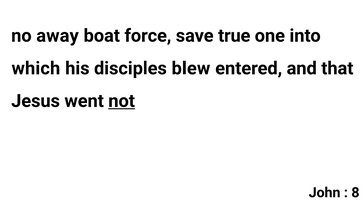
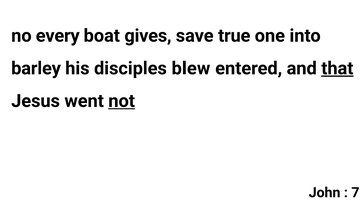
away: away -> every (58, 36)
force: force -> gives (148, 36)
which: which -> barley (36, 68)
that underline: none -> present (337, 68)
8: 8 -> 7 (355, 193)
